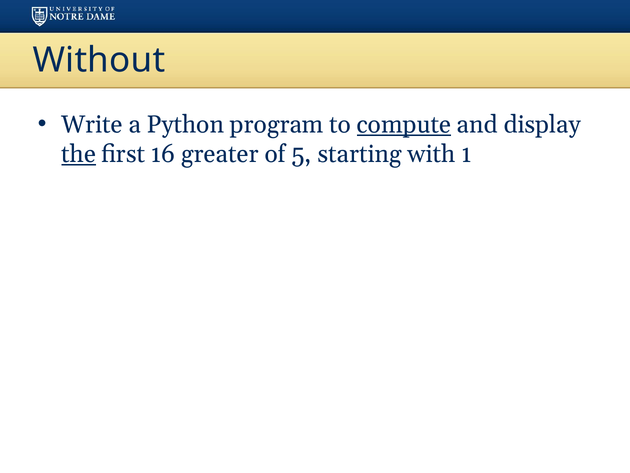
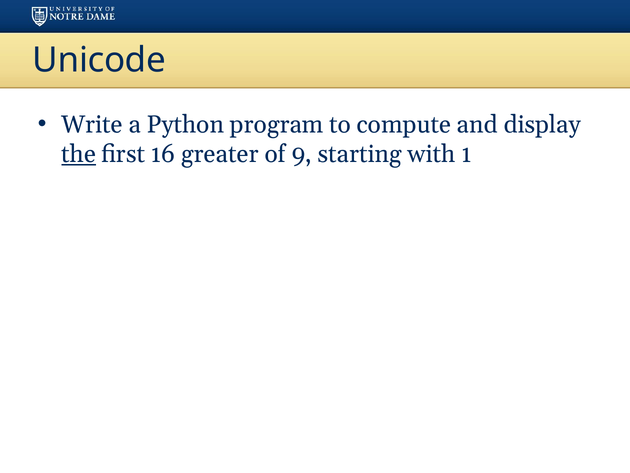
Without: Without -> Unicode (99, 60)
compute underline: present -> none (404, 125)
5: 5 -> 9 (302, 154)
